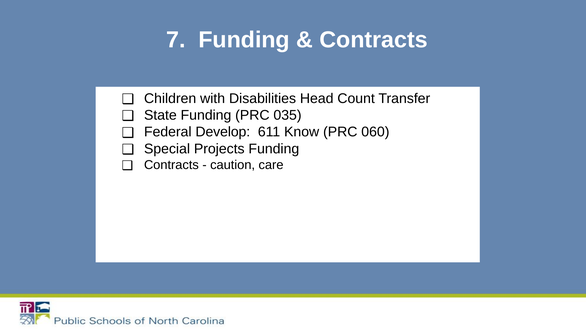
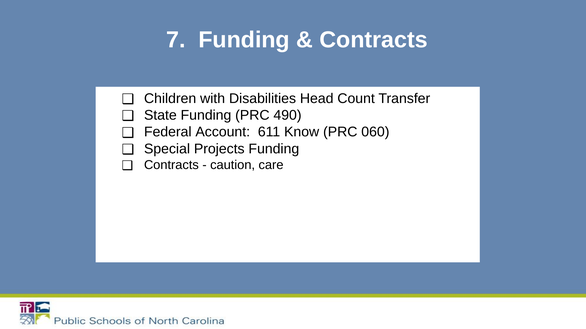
035: 035 -> 490 (288, 115)
Develop: Develop -> Account (223, 132)
